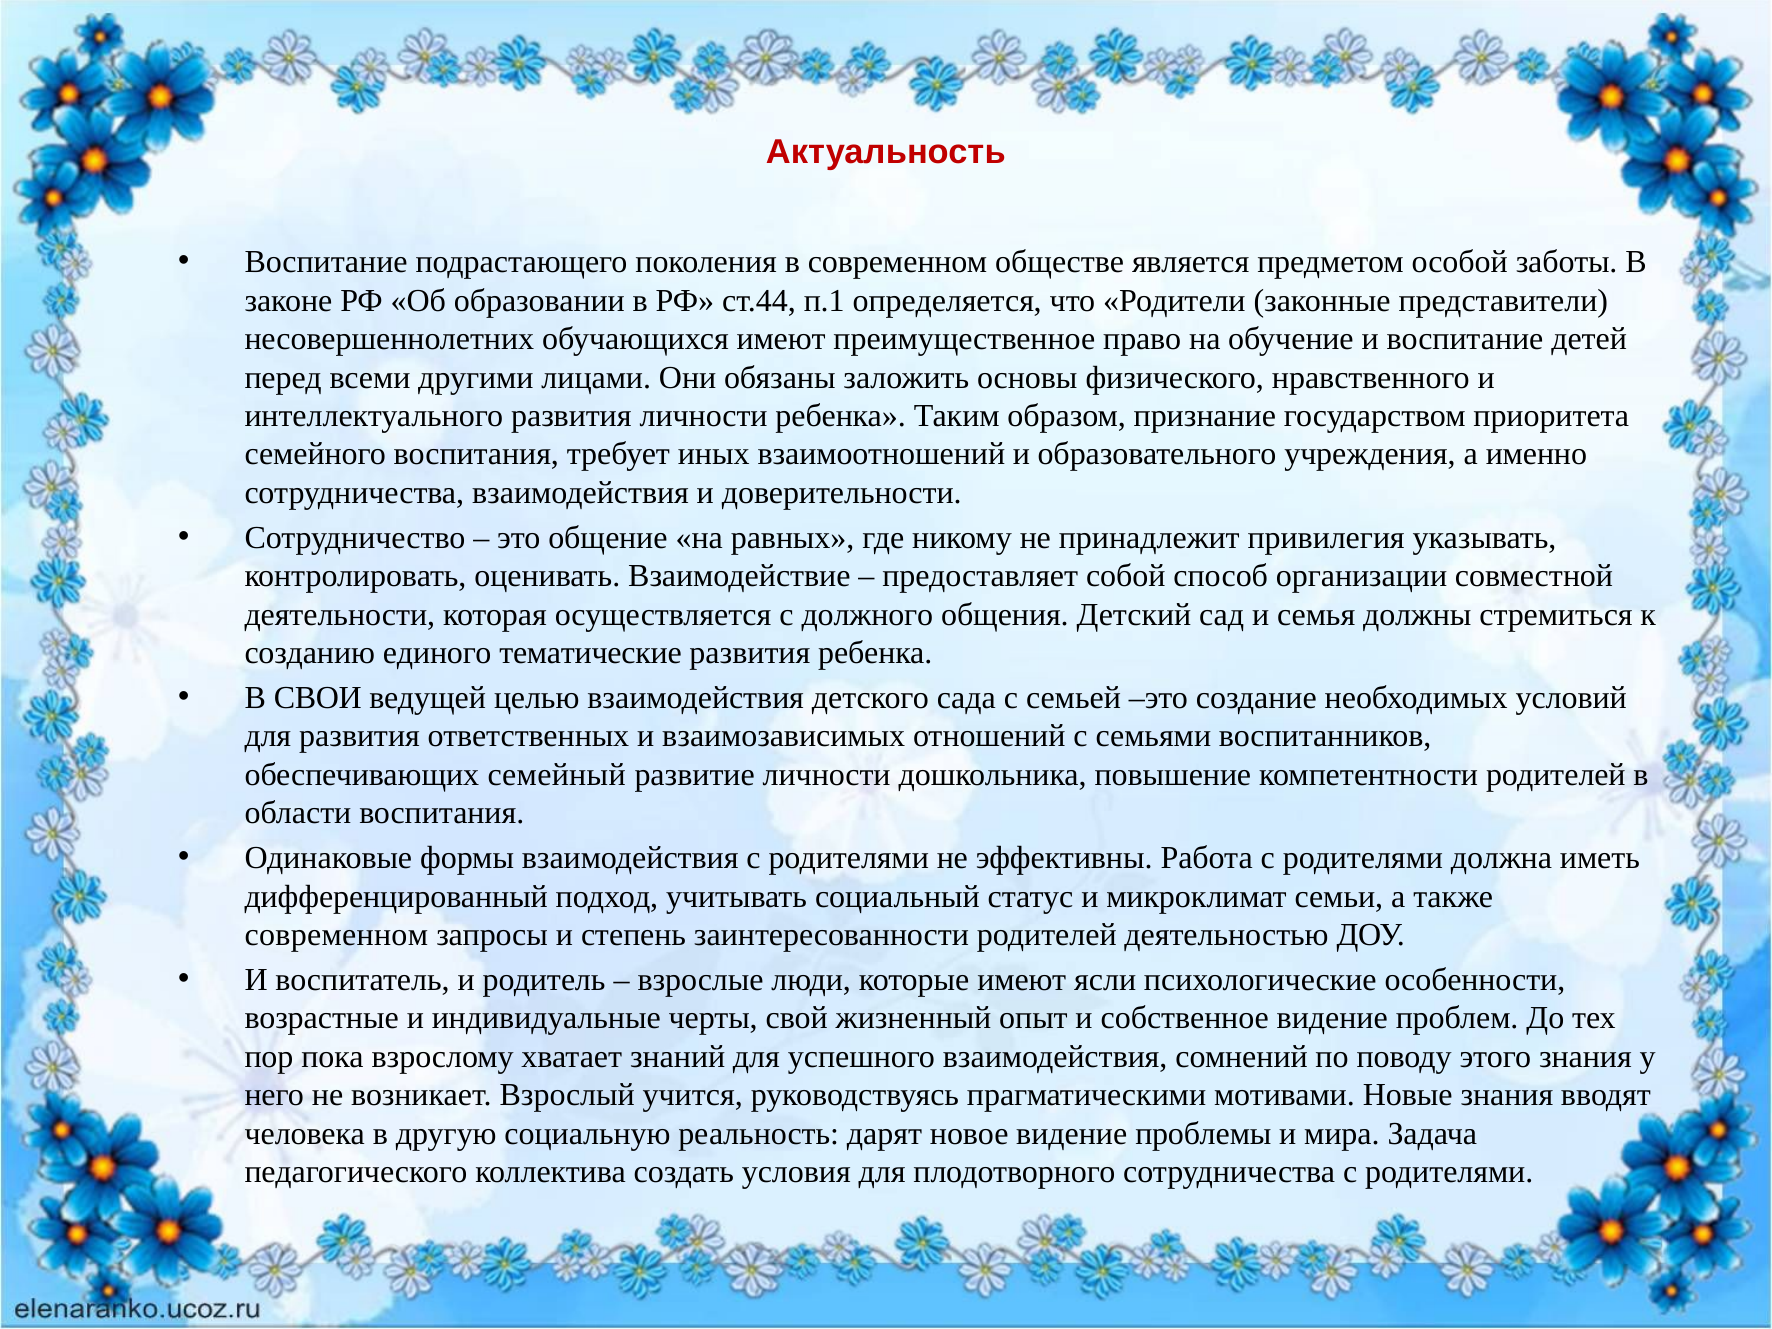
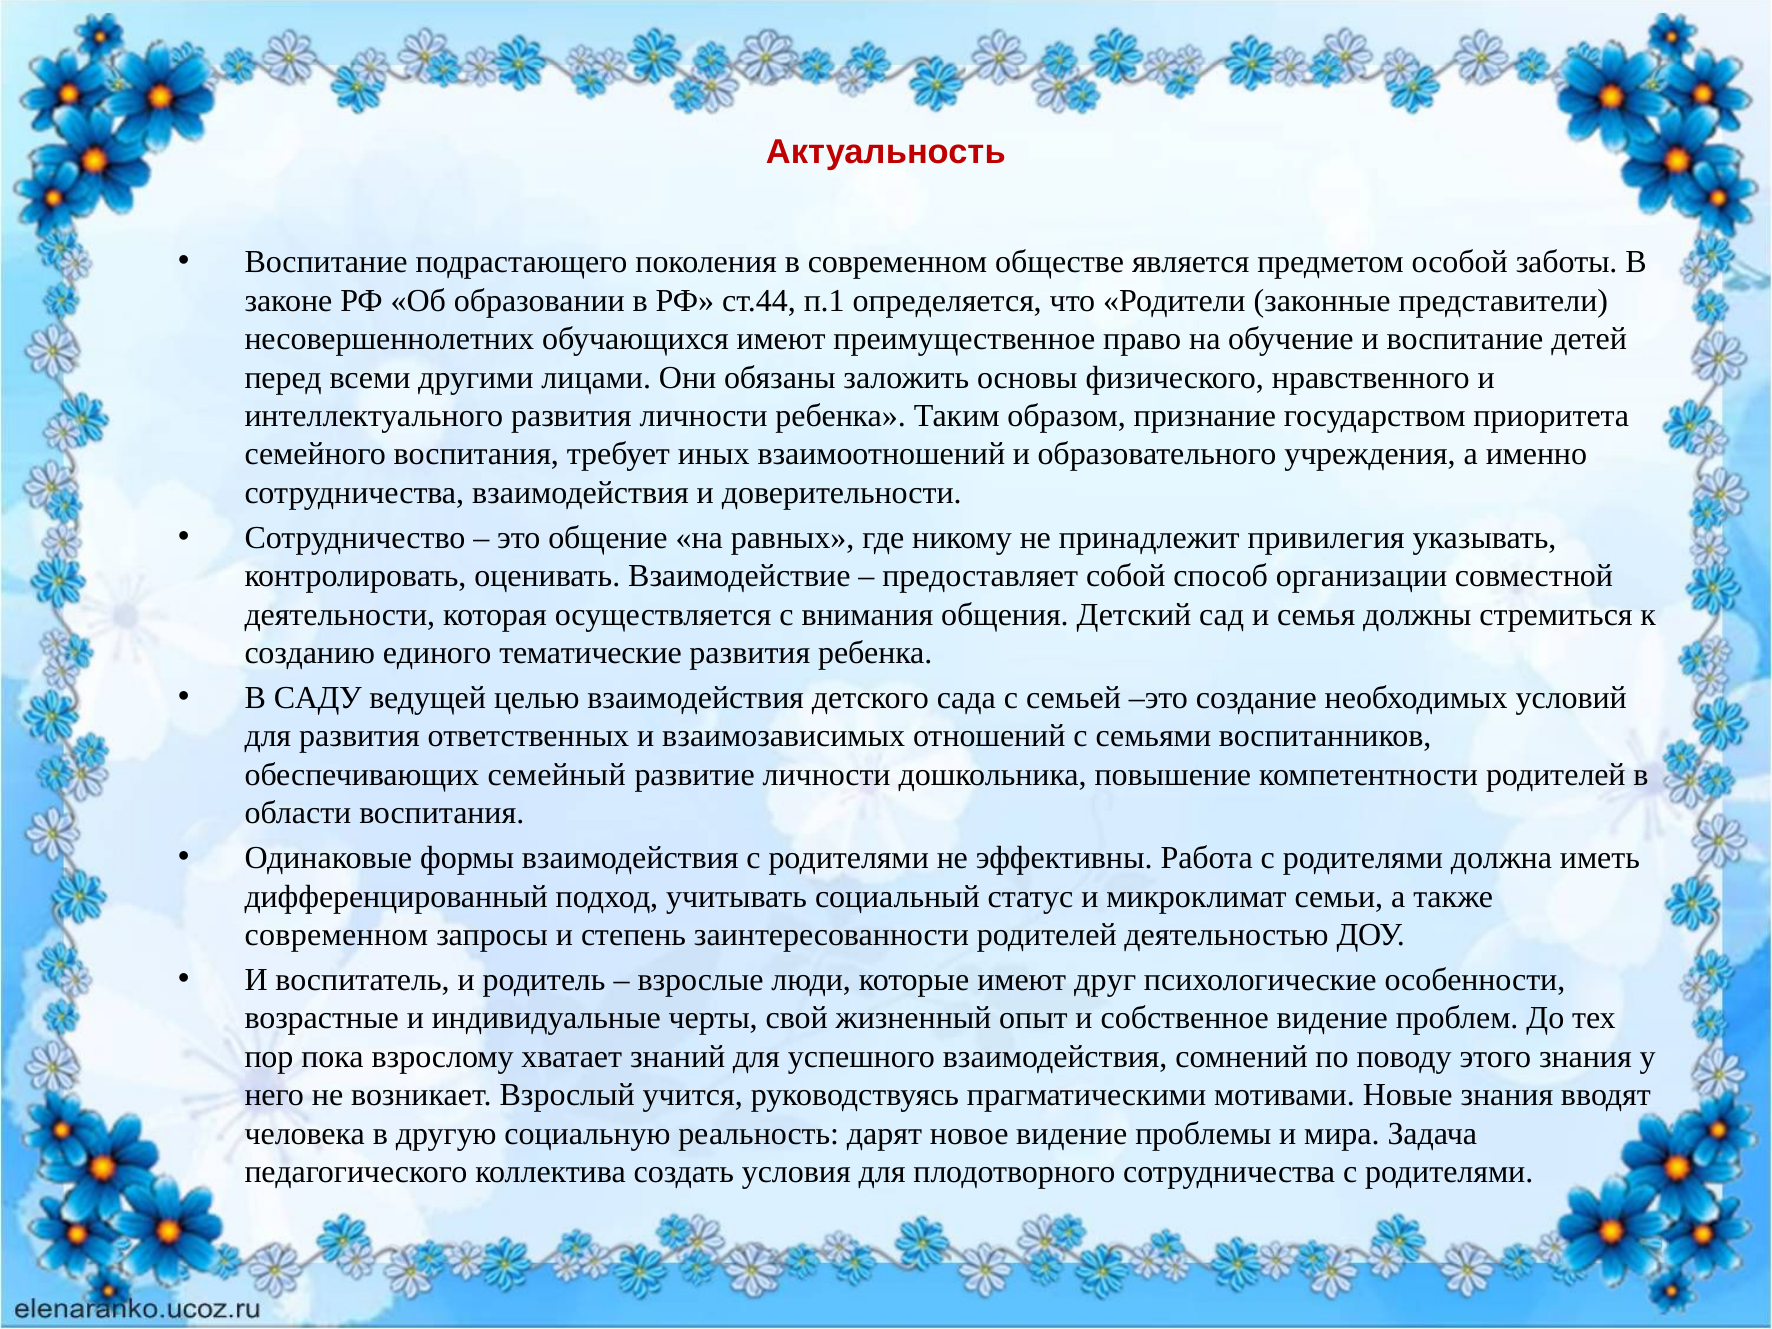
должного: должного -> внимания (867, 615)
СВОИ: СВОИ -> САДУ (318, 698)
ясли: ясли -> друг (1105, 980)
